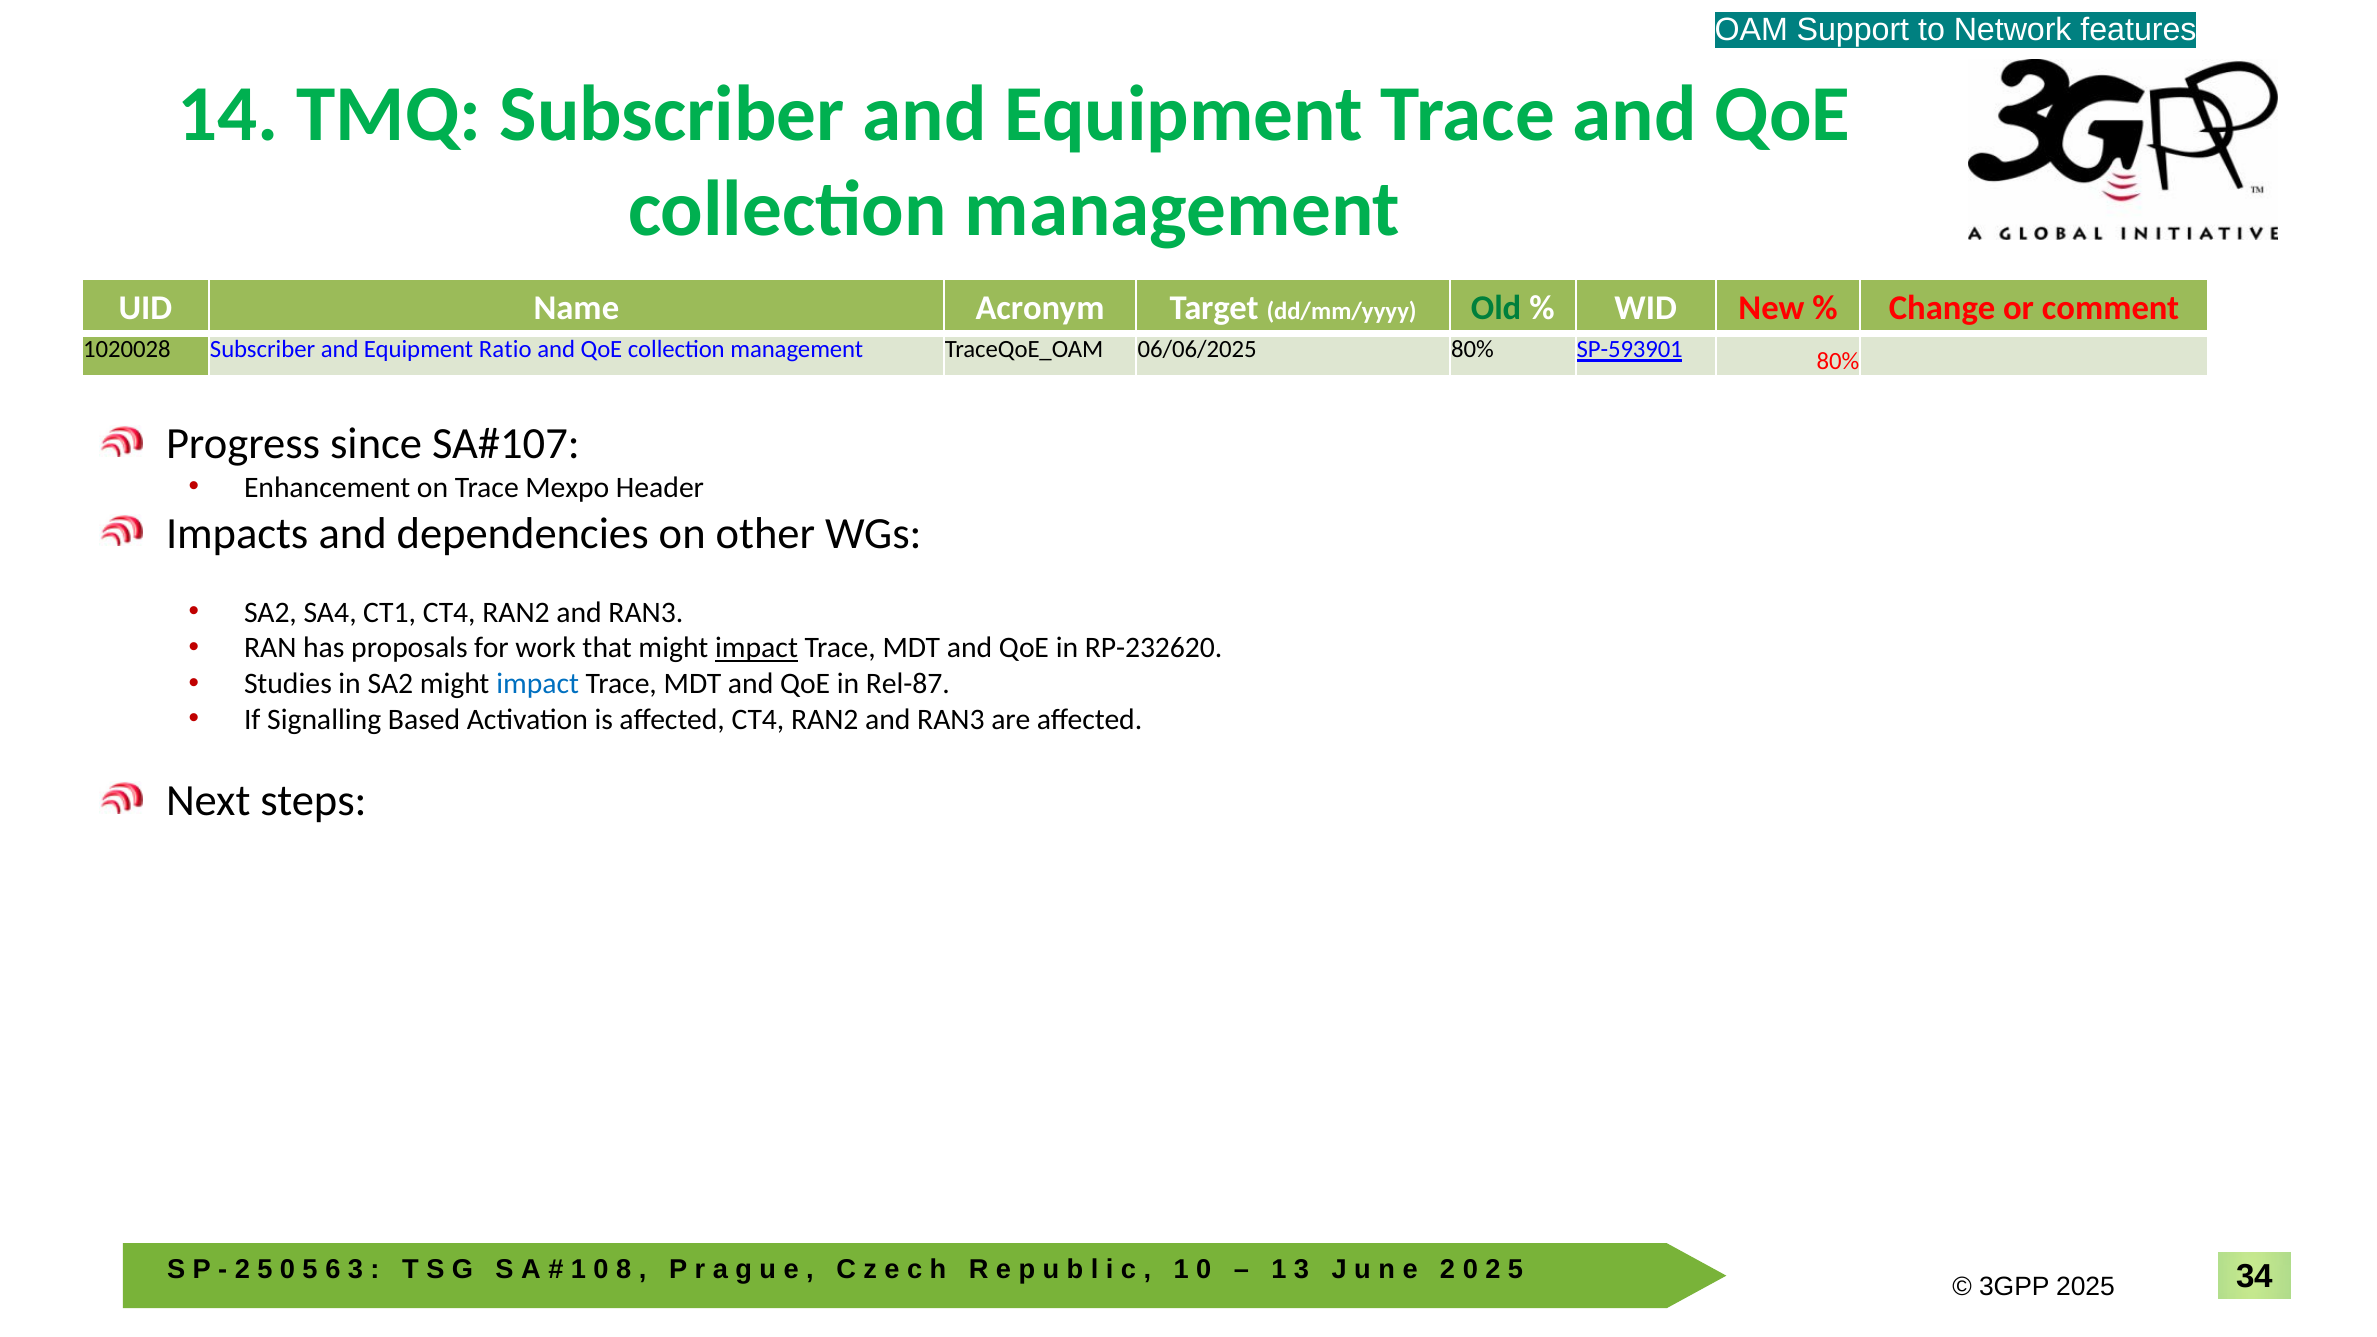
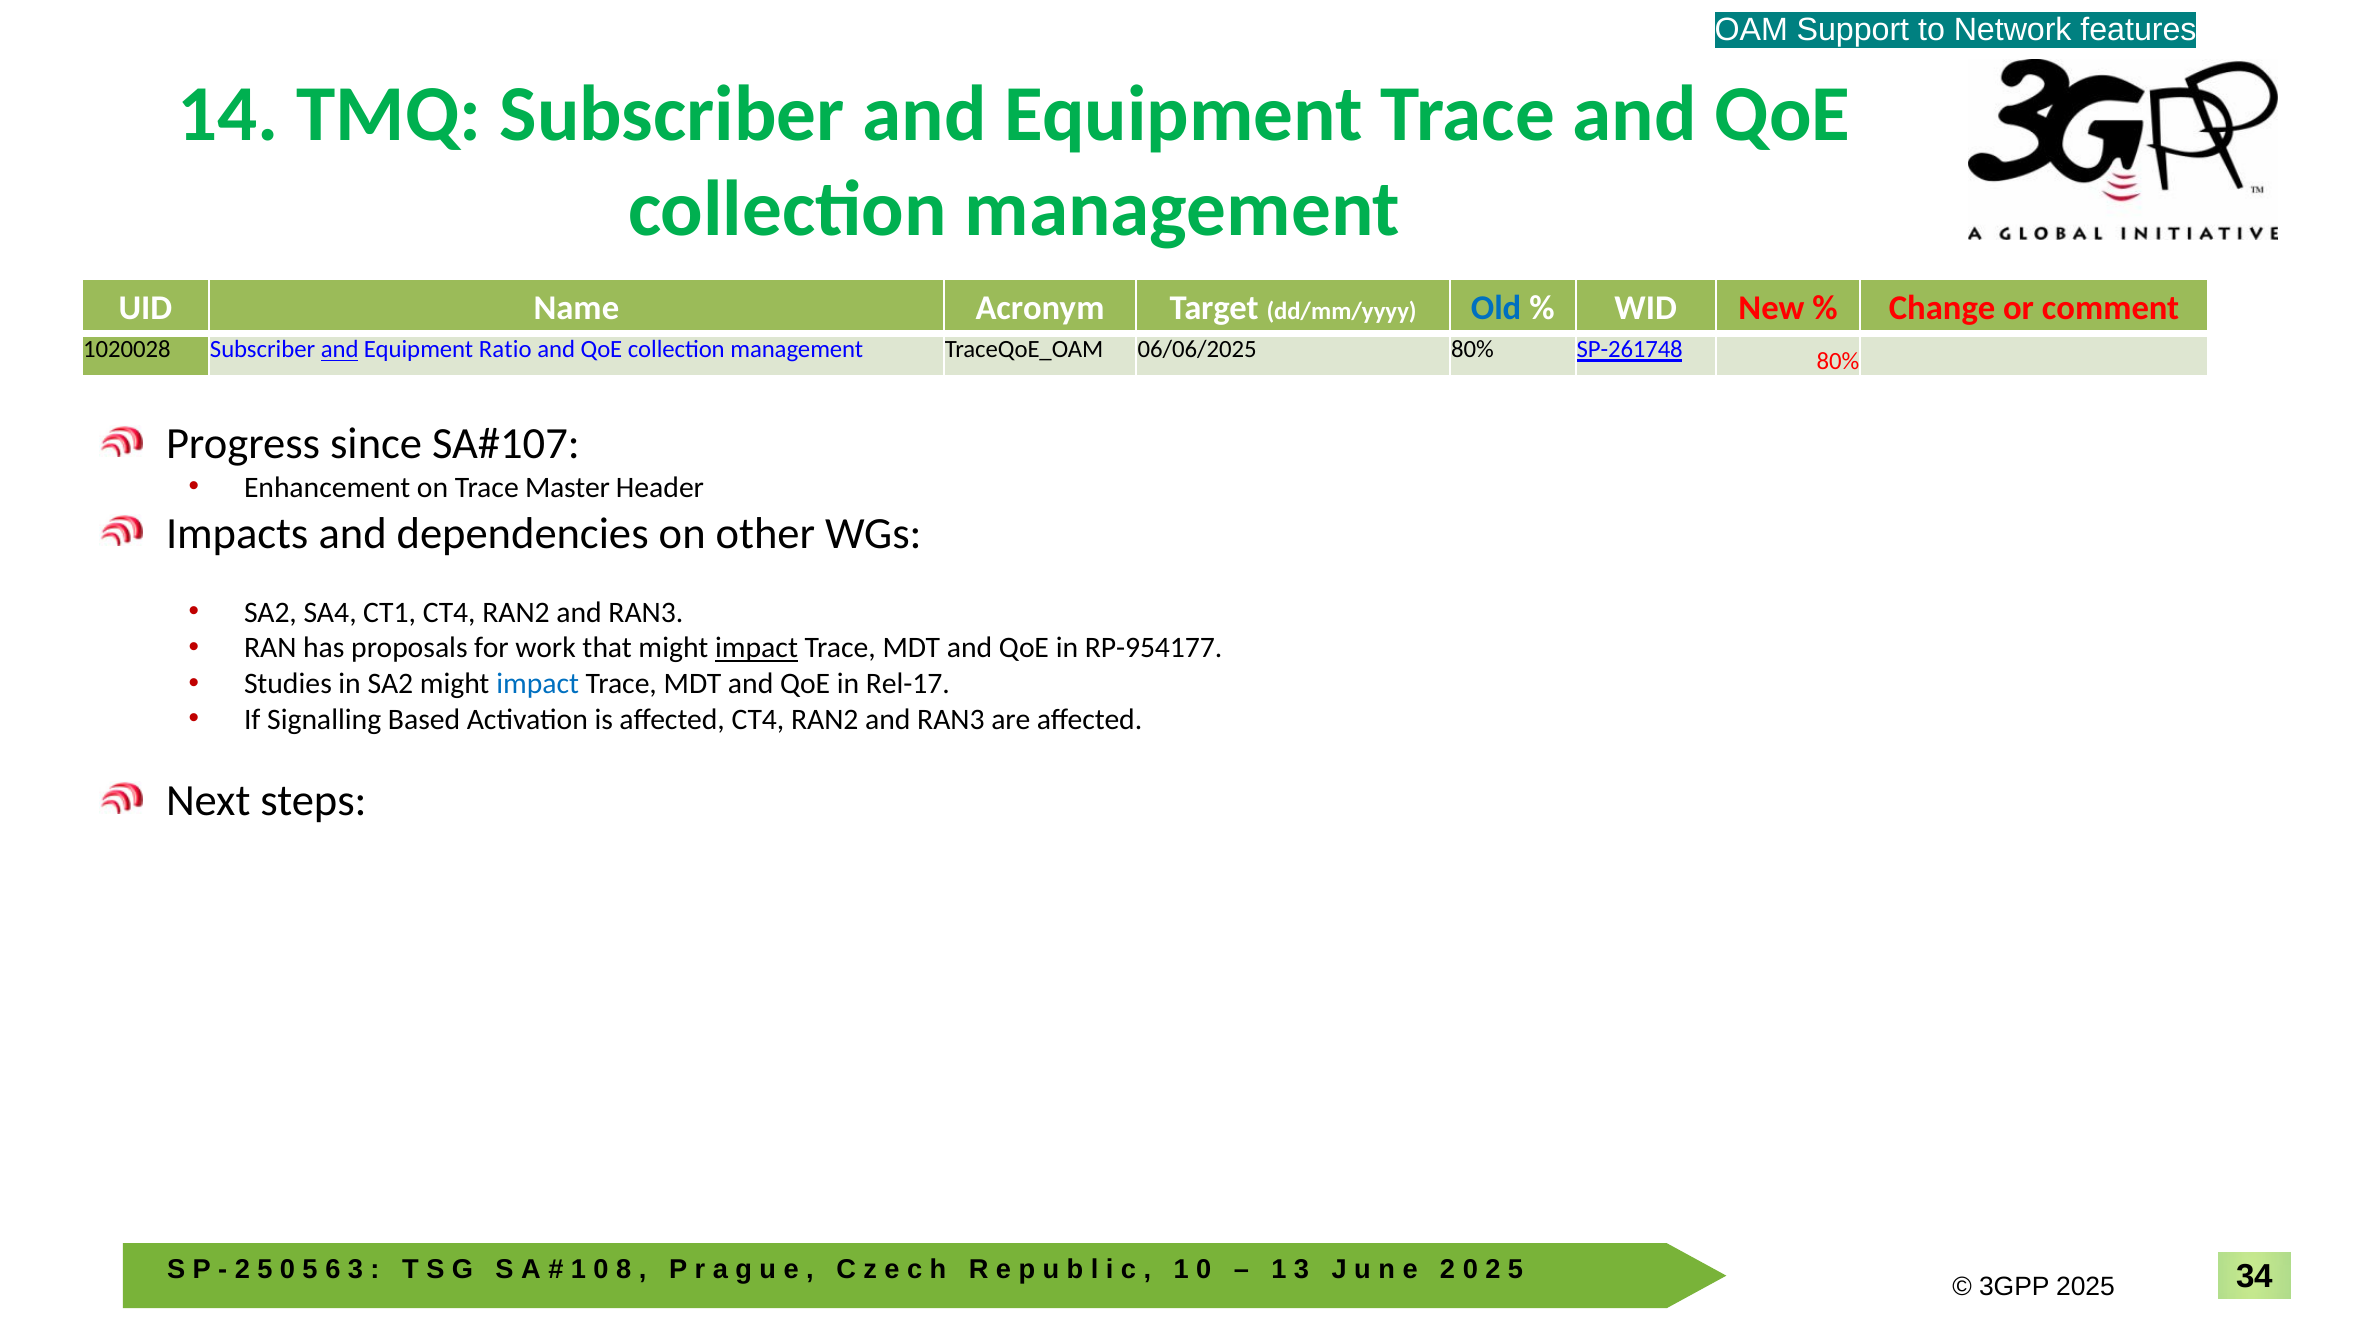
Old colour: green -> blue (1496, 308)
and underline: none -> present (340, 350)
SP-593901: SP-593901 -> SP-261748 (1630, 350)
Mexpo: Mexpo -> Master (568, 488)
RP-232620: RP-232620 -> RP-954177 (1154, 648)
Rel-87: Rel-87 -> Rel-17 (908, 684)
